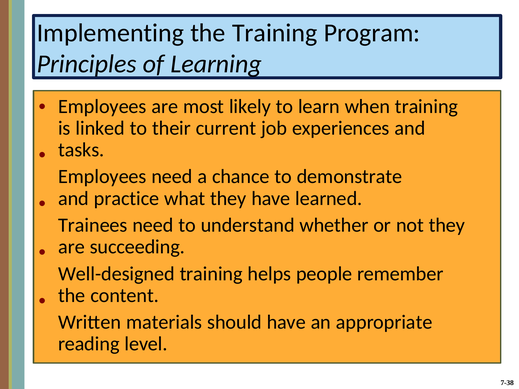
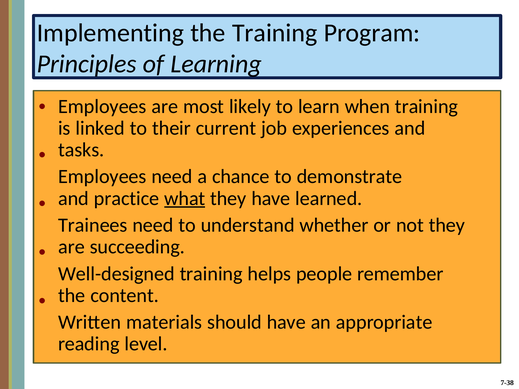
what underline: none -> present (185, 199)
